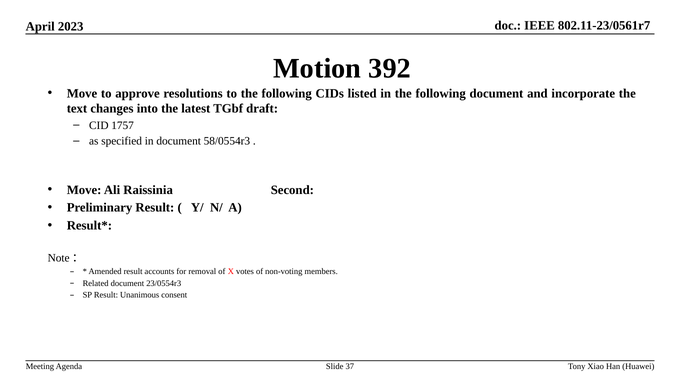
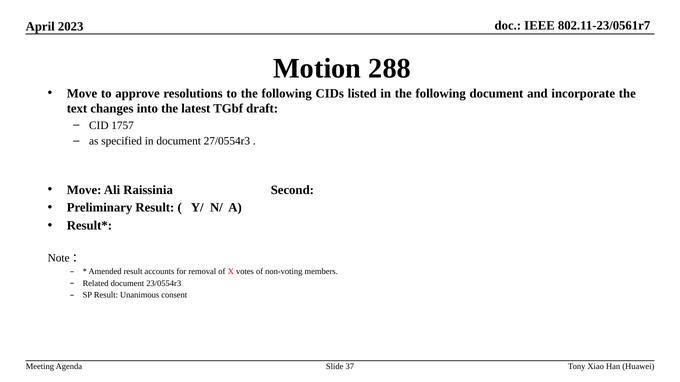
392: 392 -> 288 (390, 68)
58/0554r3: 58/0554r3 -> 27/0554r3 (227, 141)
